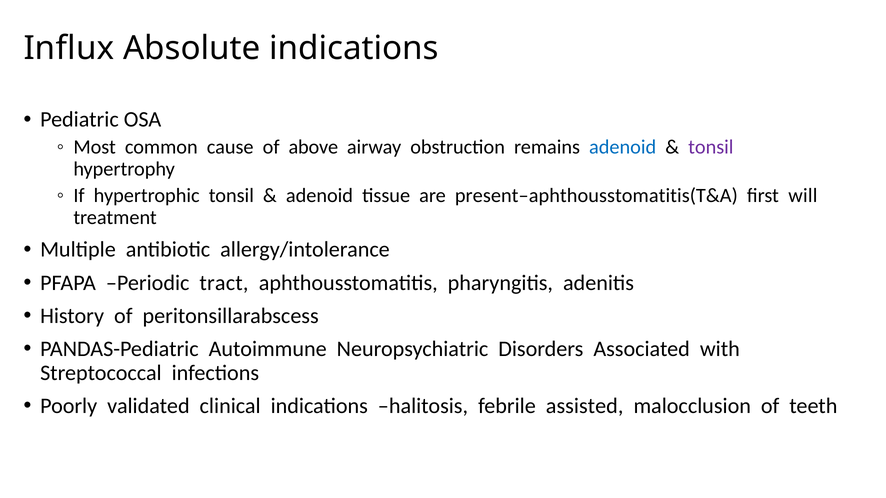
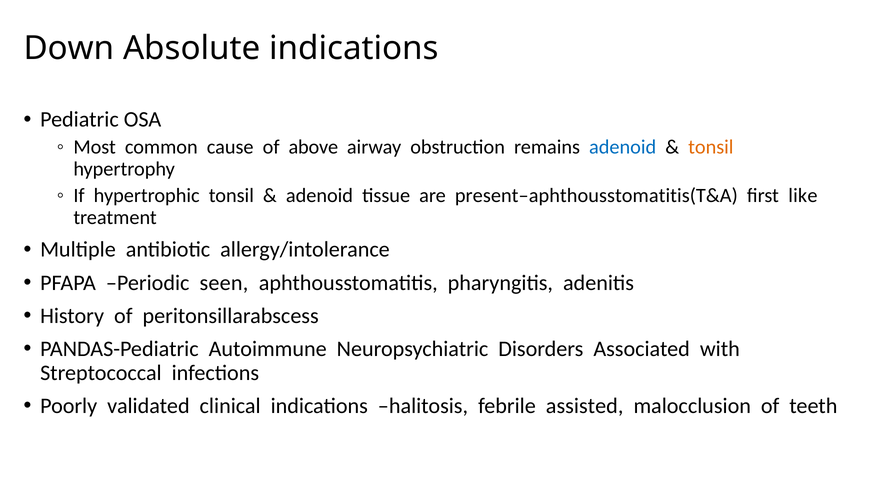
Influx: Influx -> Down (69, 48)
tonsil colour: purple -> orange (711, 147)
will: will -> like (803, 196)
tract: tract -> seen (224, 283)
